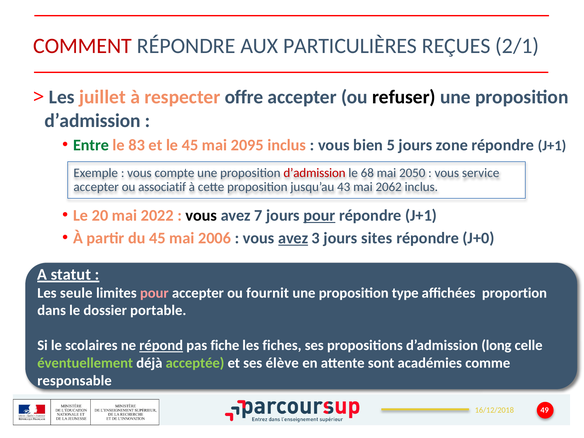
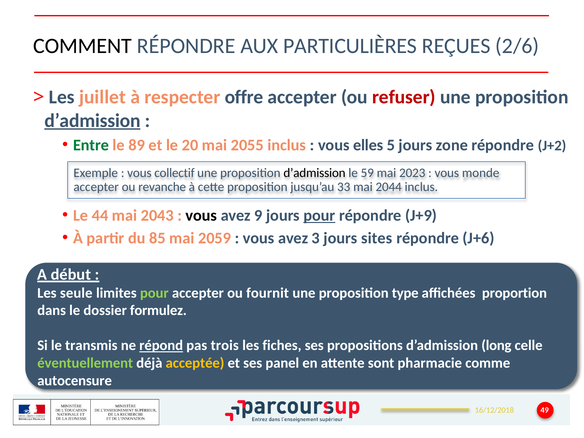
COMMENT colour: red -> black (83, 46)
2/1: 2/1 -> 2/6 (517, 46)
refuser colour: black -> red (404, 97)
d’admission underline: none -> present (93, 121)
83: 83 -> 89 (137, 145)
le 45: 45 -> 20 (190, 145)
2095: 2095 -> 2055 (247, 145)
bien: bien -> elles (368, 145)
J+1: J+1 -> J+2 (552, 146)
compte: compte -> collectif (174, 173)
d’admission colour: red -> black (314, 173)
68: 68 -> 59 (367, 173)
2050: 2050 -> 2023 (412, 173)
service: service -> monde (481, 173)
associatif: associatif -> revanche (162, 187)
43: 43 -> 33 (344, 187)
2062: 2062 -> 2044 (389, 187)
20: 20 -> 44 (100, 215)
2022: 2022 -> 2043 (157, 215)
7: 7 -> 9 (258, 215)
J+1: J+1 -> J+9 (421, 215)
du 45: 45 -> 85 (157, 238)
2006: 2006 -> 2059 (215, 238)
avez underline: present -> none (293, 238)
J+0: J+0 -> J+6 (478, 238)
statut: statut -> début (71, 275)
pour colour: pink -> light green (154, 293)
portable: portable -> formulez (158, 310)
scolaires: scolaires -> transmis (91, 346)
fiche: fiche -> trois (225, 346)
acceptée colour: light green -> yellow (195, 363)
élève: élève -> panel (282, 363)
académies: académies -> pharmacie (430, 363)
responsable: responsable -> autocensure (75, 381)
